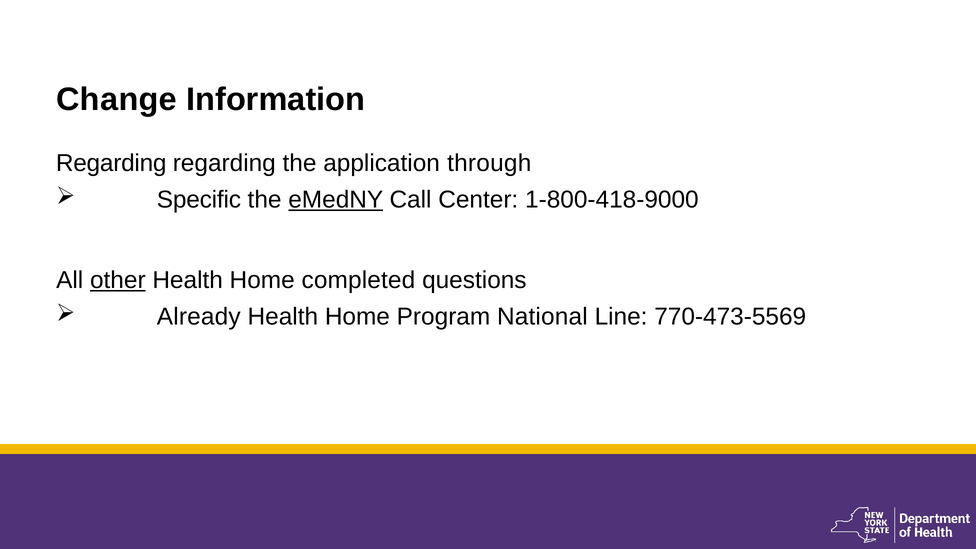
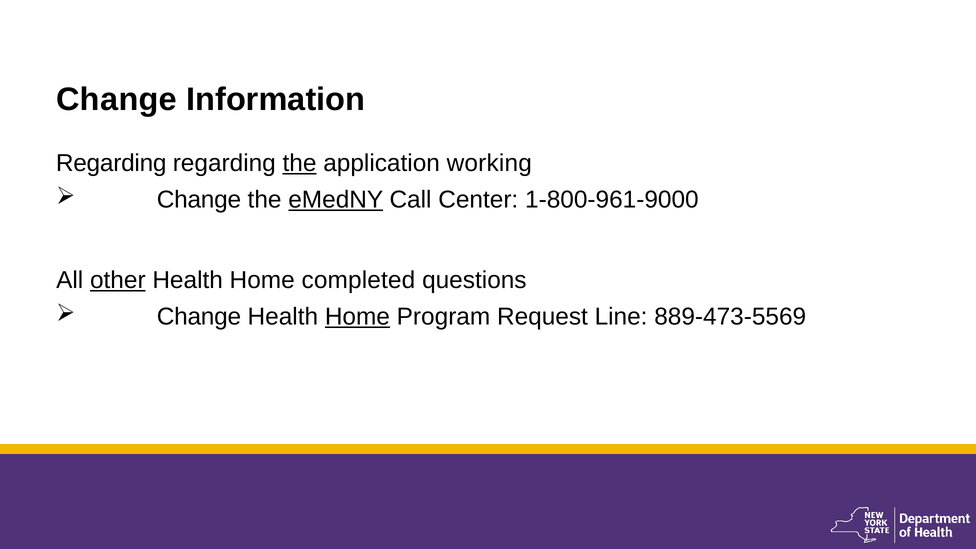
the underline: none -> present (300, 163)
through: through -> working (489, 163)
Specific: Specific -> Change (199, 200)
1-800-418-9000: 1-800-418-9000 -> 1-800-961-9000 (612, 200)
Already: Already -> Change (199, 317)
Home underline: none -> present (357, 317)
National: National -> Request (542, 317)
770-473-5569: 770-473-5569 -> 889-473-5569 (730, 317)
